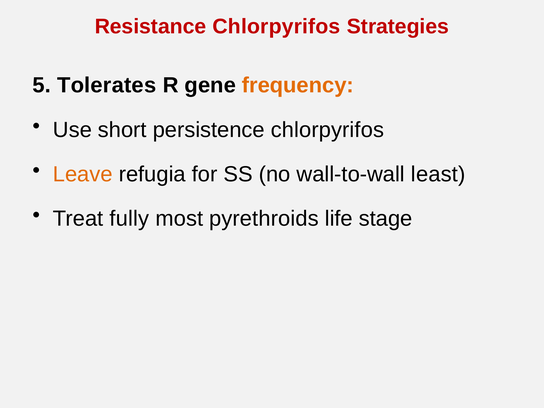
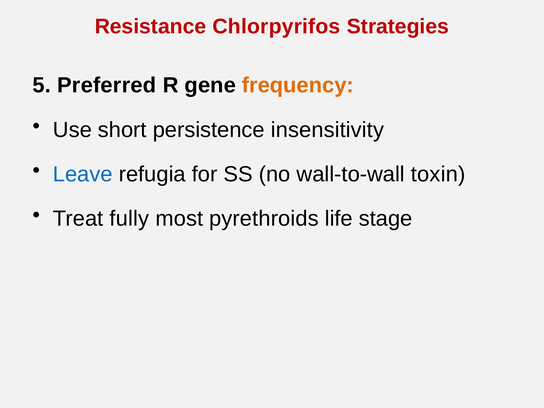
Tolerates: Tolerates -> Preferred (107, 85)
persistence chlorpyrifos: chlorpyrifos -> insensitivity (327, 130)
Leave colour: orange -> blue (83, 174)
least: least -> toxin (438, 174)
